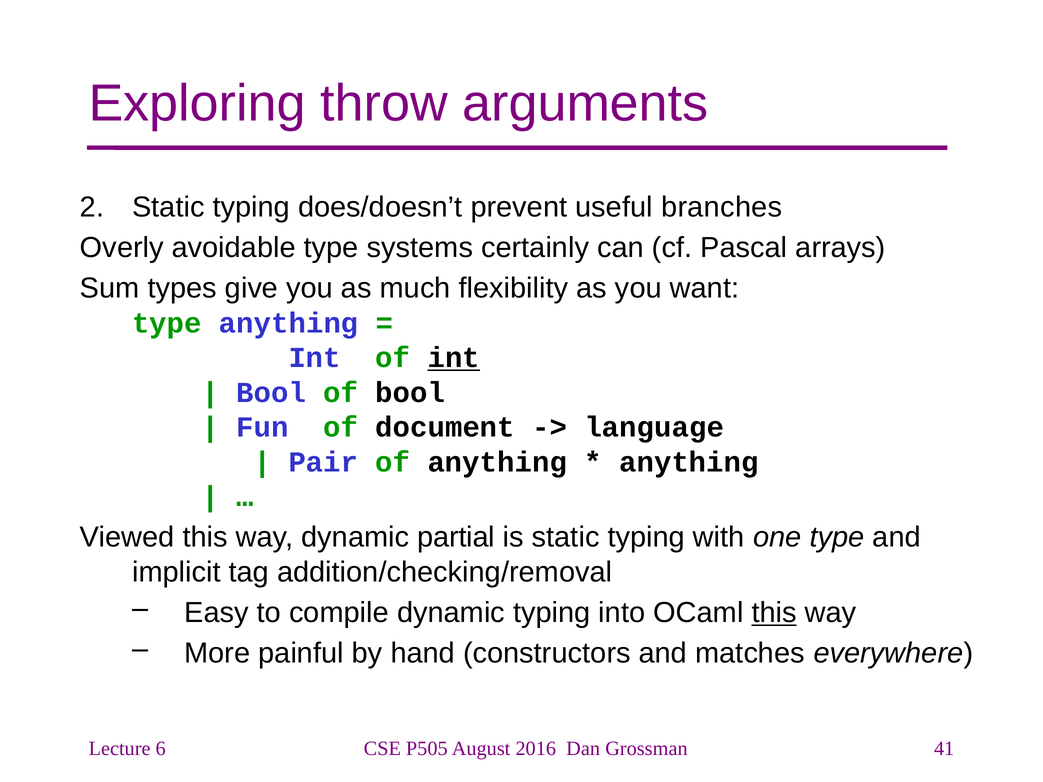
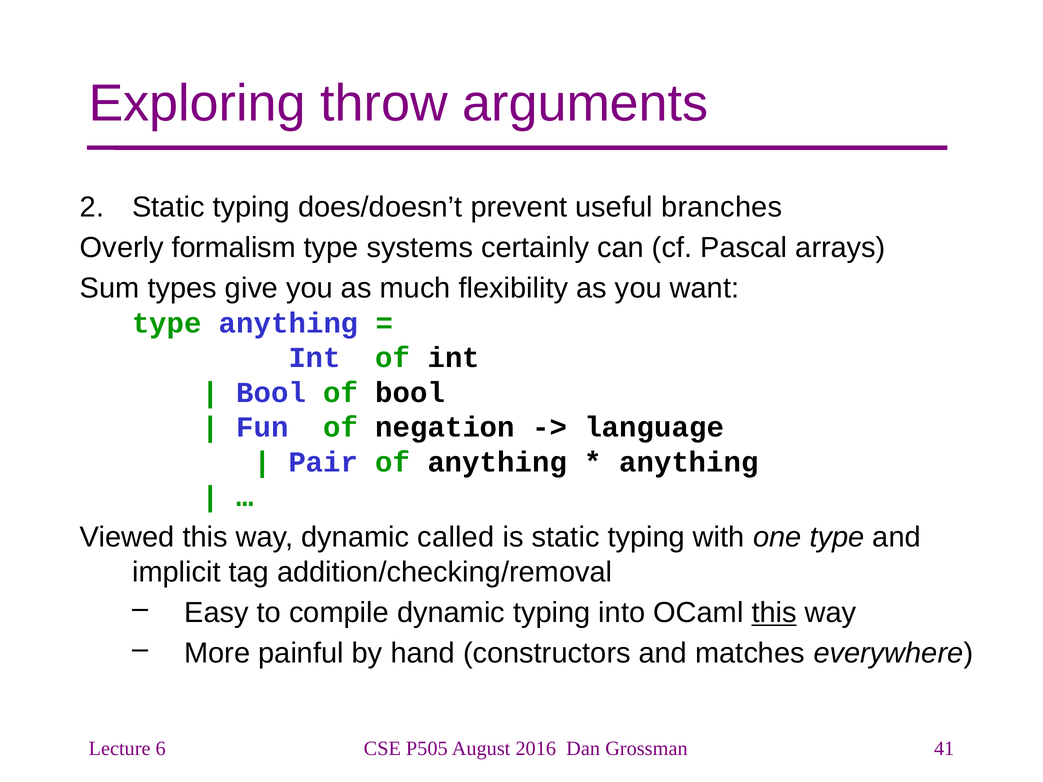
avoidable: avoidable -> formalism (234, 248)
int underline: present -> none (454, 358)
document: document -> negation (445, 427)
partial: partial -> called (456, 538)
